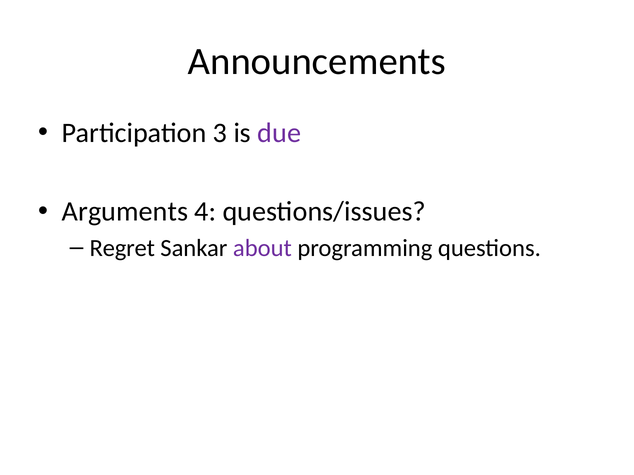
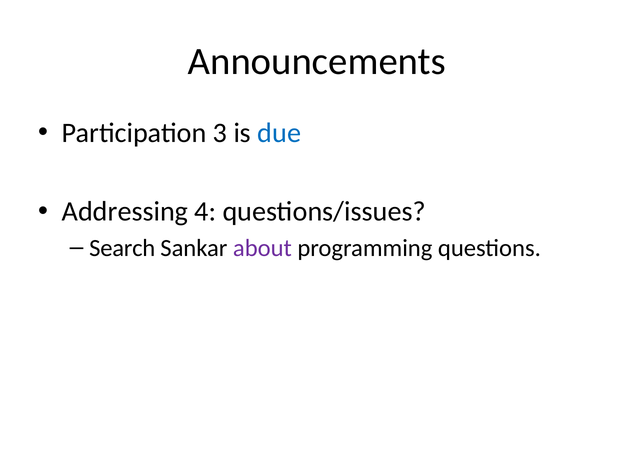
due colour: purple -> blue (279, 133)
Arguments: Arguments -> Addressing (125, 212)
Regret: Regret -> Search (122, 248)
